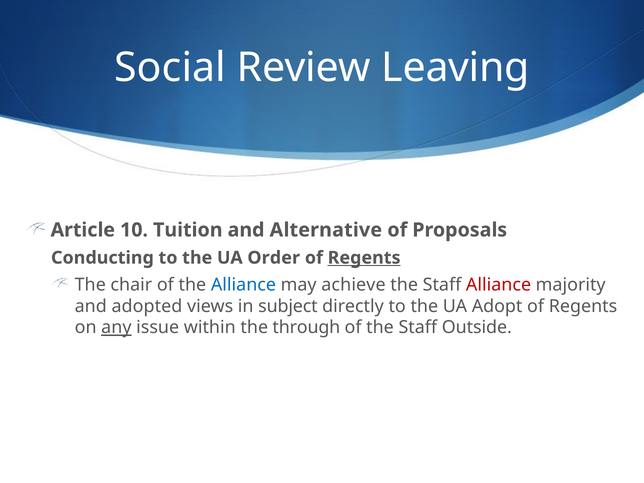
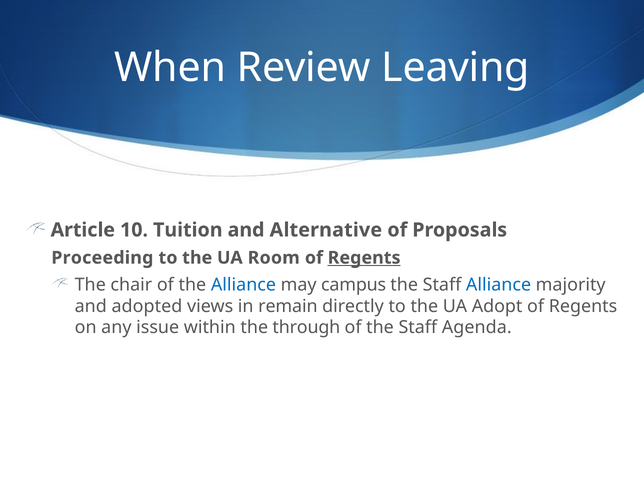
Social: Social -> When (170, 67)
Conducting: Conducting -> Proceeding (102, 258)
Order: Order -> Room (274, 258)
achieve: achieve -> campus (354, 285)
Alliance colour: red -> blue (499, 285)
subject: subject -> remain (288, 306)
any underline: present -> none (116, 328)
Outside: Outside -> Agenda (477, 328)
